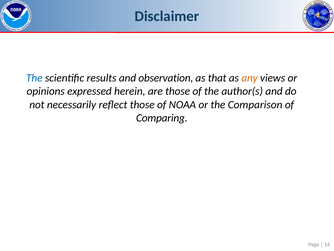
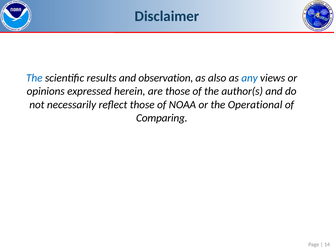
that: that -> also (217, 78)
any colour: orange -> blue (250, 78)
Comparison: Comparison -> Operational (255, 104)
